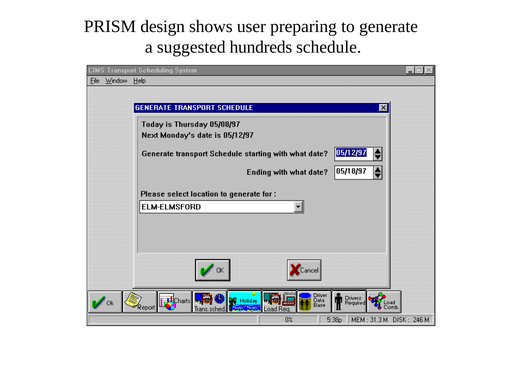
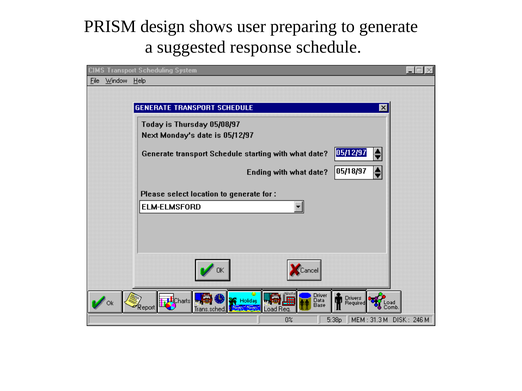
hundreds: hundreds -> response (261, 47)
